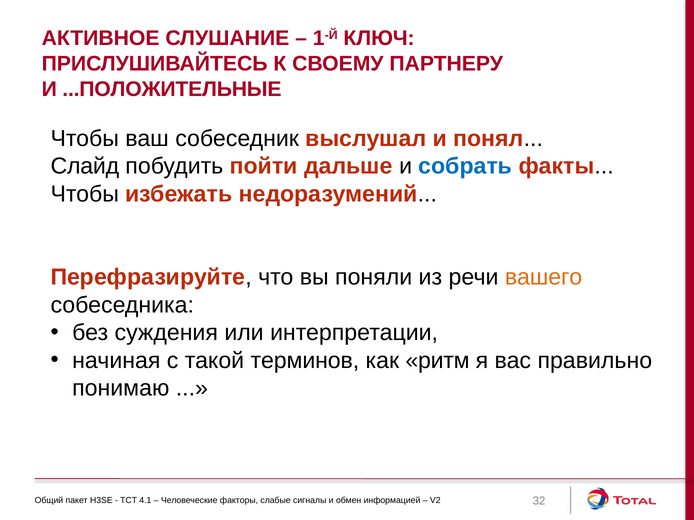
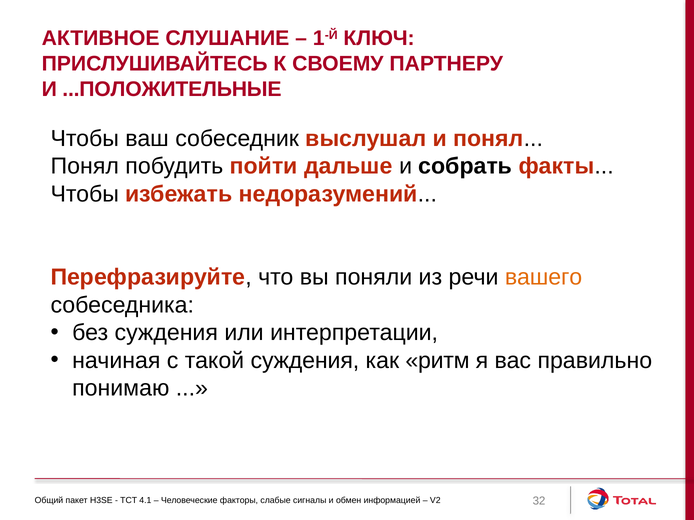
Слайд: Слайд -> Понял (85, 166)
собрать colour: blue -> black (465, 166)
такой терминов: терминов -> суждения (305, 361)
